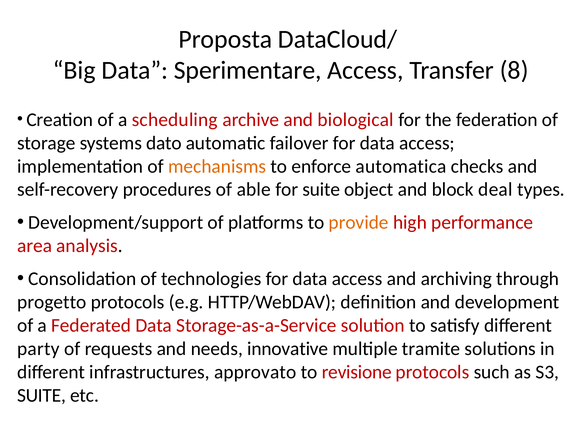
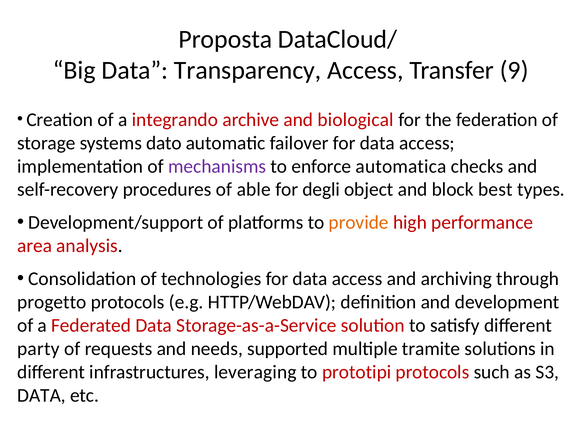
Sperimentare: Sperimentare -> Transparency (248, 70)
8: 8 -> 9 (514, 70)
scheduling: scheduling -> integrando (175, 120)
mechanisms colour: orange -> purple (217, 166)
for suite: suite -> degli (321, 189)
deal: deal -> best (495, 189)
innovative: innovative -> supported (288, 348)
approvato: approvato -> leveraging (255, 372)
revisione: revisione -> prototipi (357, 372)
SUITE: SUITE -> DATA (41, 395)
